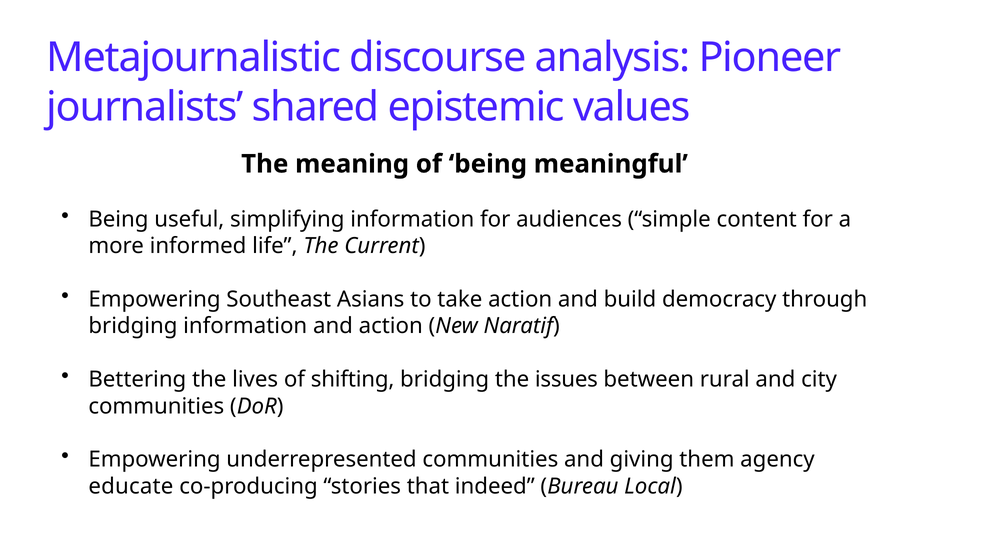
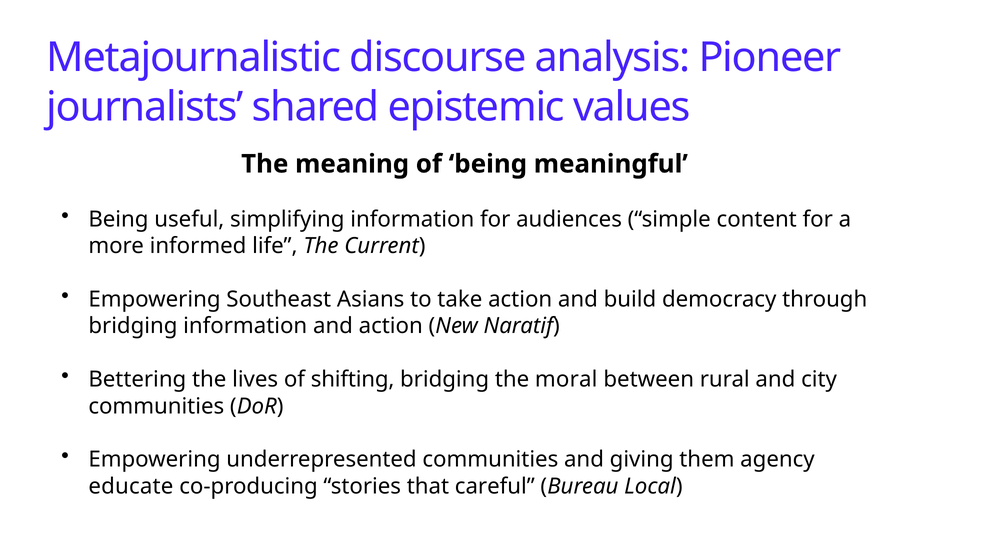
issues: issues -> moral (566, 380)
indeed: indeed -> careful (495, 486)
